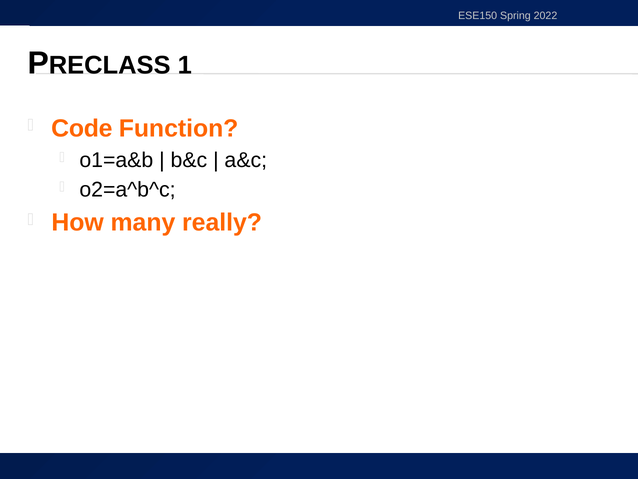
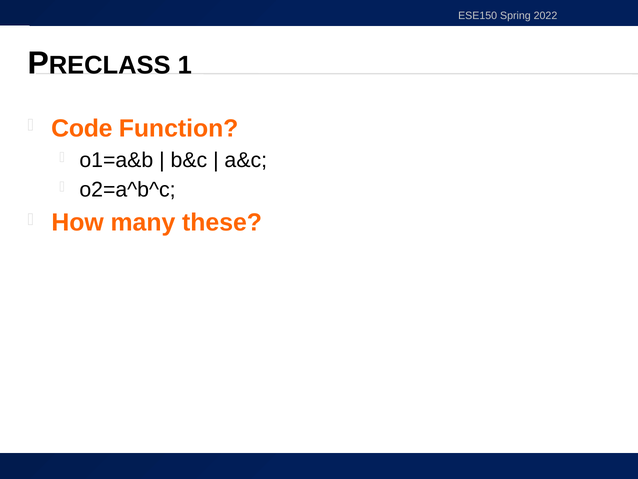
really: really -> these (222, 222)
